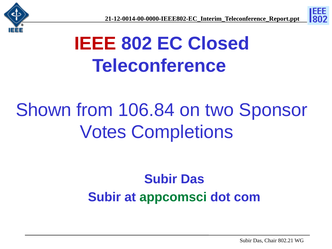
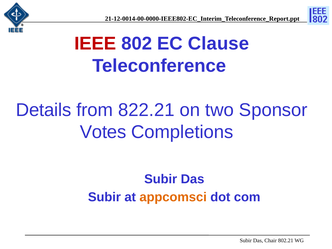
Closed: Closed -> Clause (219, 44)
Shown: Shown -> Details (44, 110)
106.84: 106.84 -> 822.21 (146, 110)
appcomsci colour: green -> orange (173, 197)
